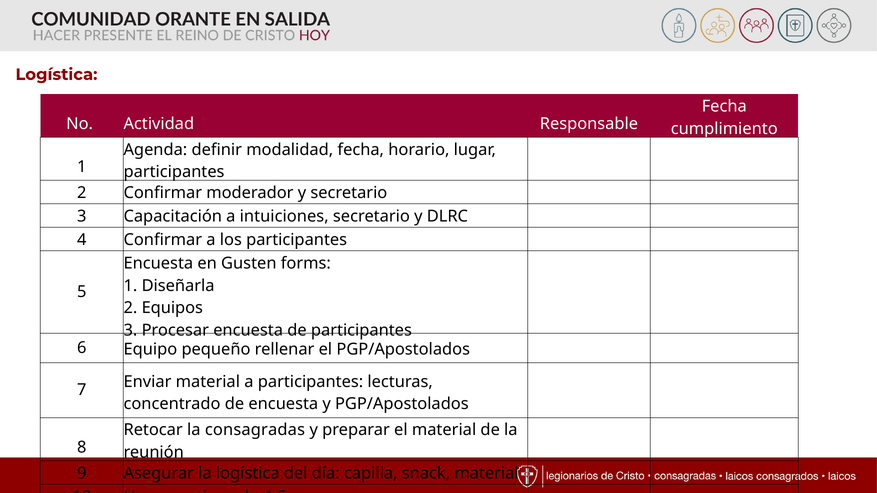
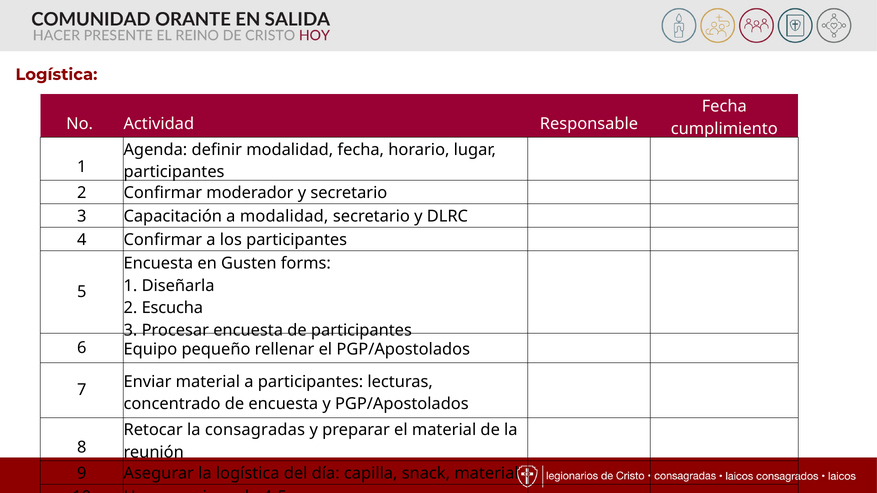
a intuiciones: intuiciones -> modalidad (284, 216)
2 Equipos: Equipos -> Escucha (172, 308)
